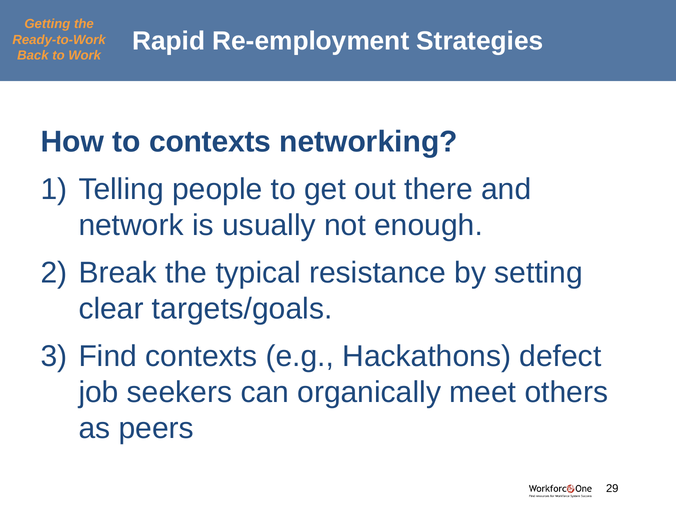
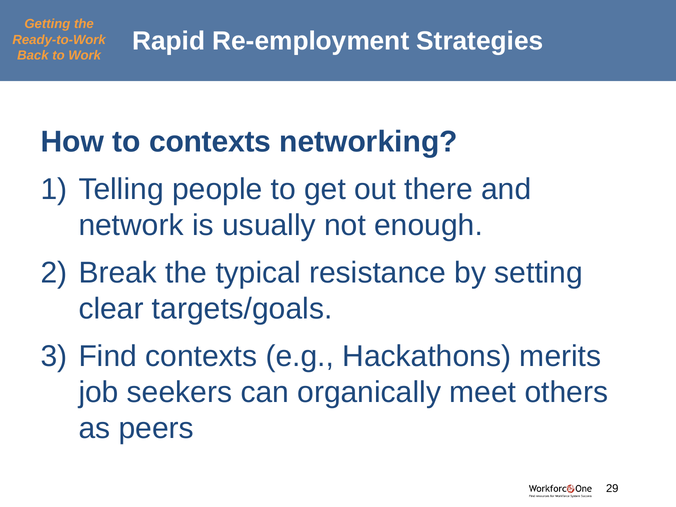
defect: defect -> merits (560, 356)
